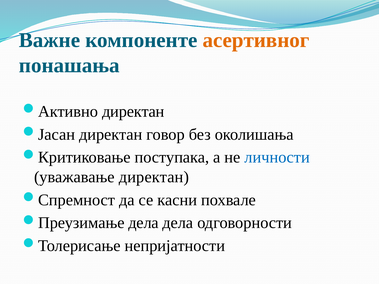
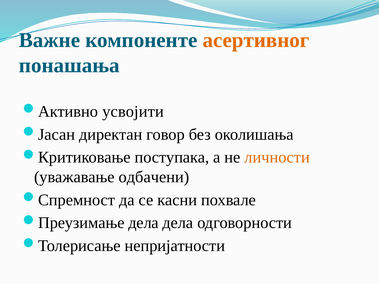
директан: директан -> усвојити (133, 112)
личности colour: blue -> orange (277, 157)
уважавање директан: директан -> одбачени (154, 177)
